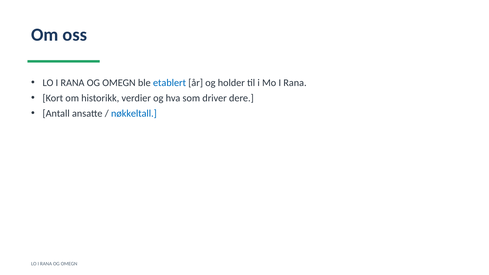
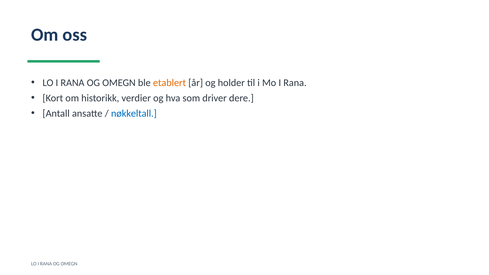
etablert colour: blue -> orange (170, 83)
